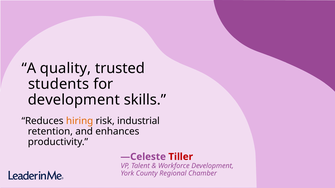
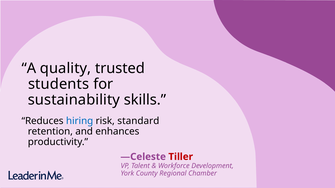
development: development -> sustainability (74, 100)
hiring colour: orange -> blue (80, 121)
industrial: industrial -> standard (138, 121)
